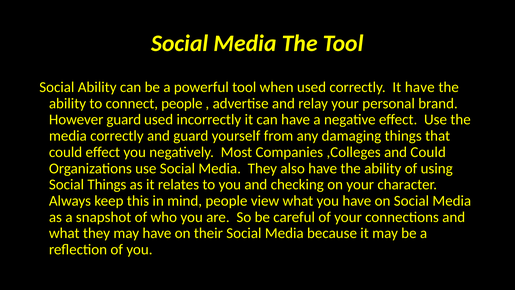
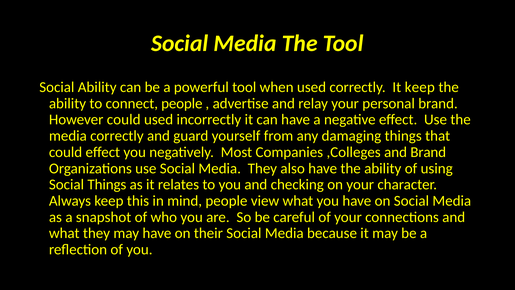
It have: have -> keep (420, 87)
However guard: guard -> could (124, 120)
and Could: Could -> Brand (428, 152)
